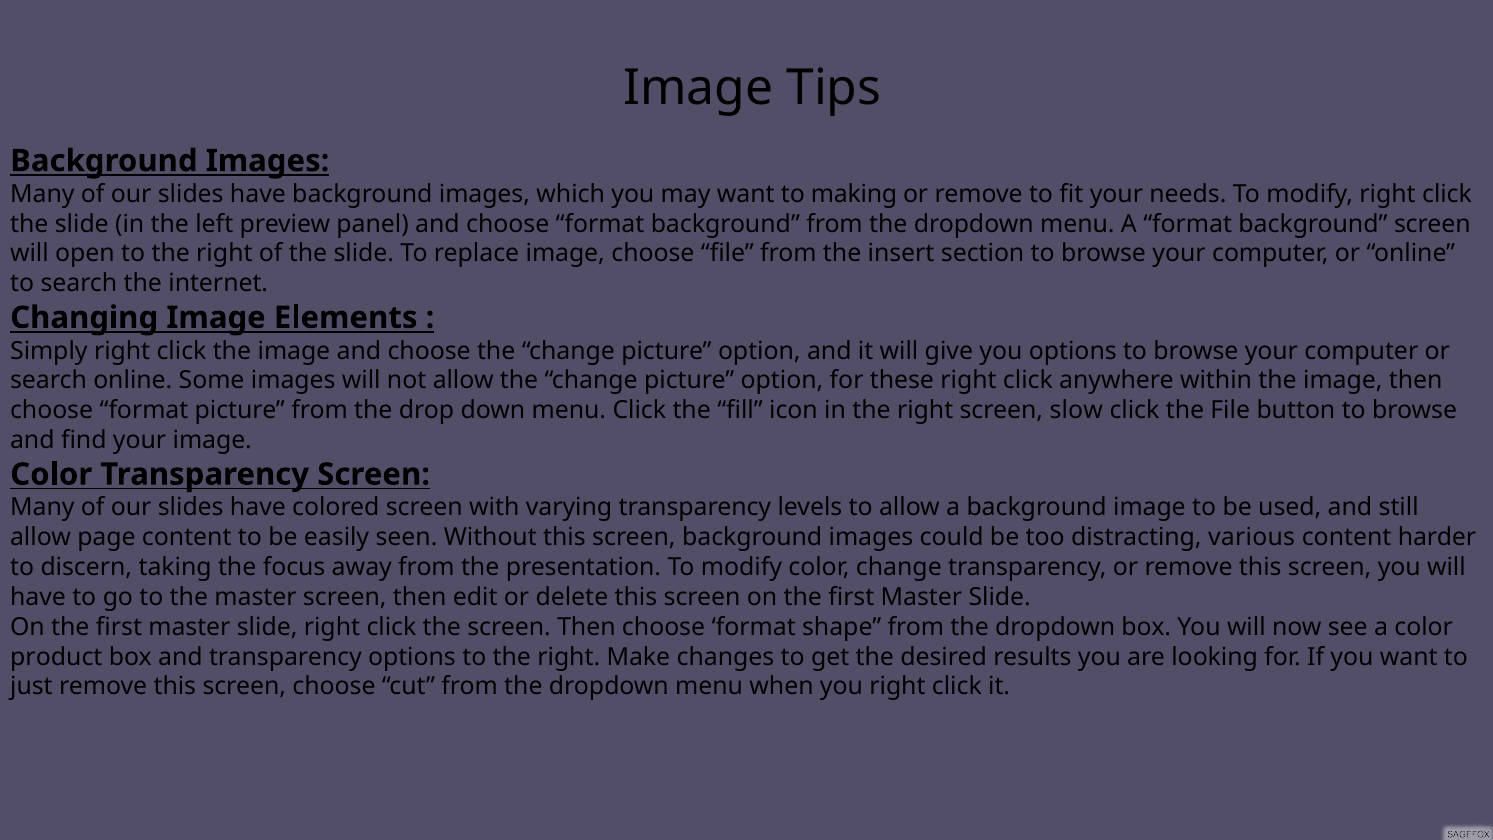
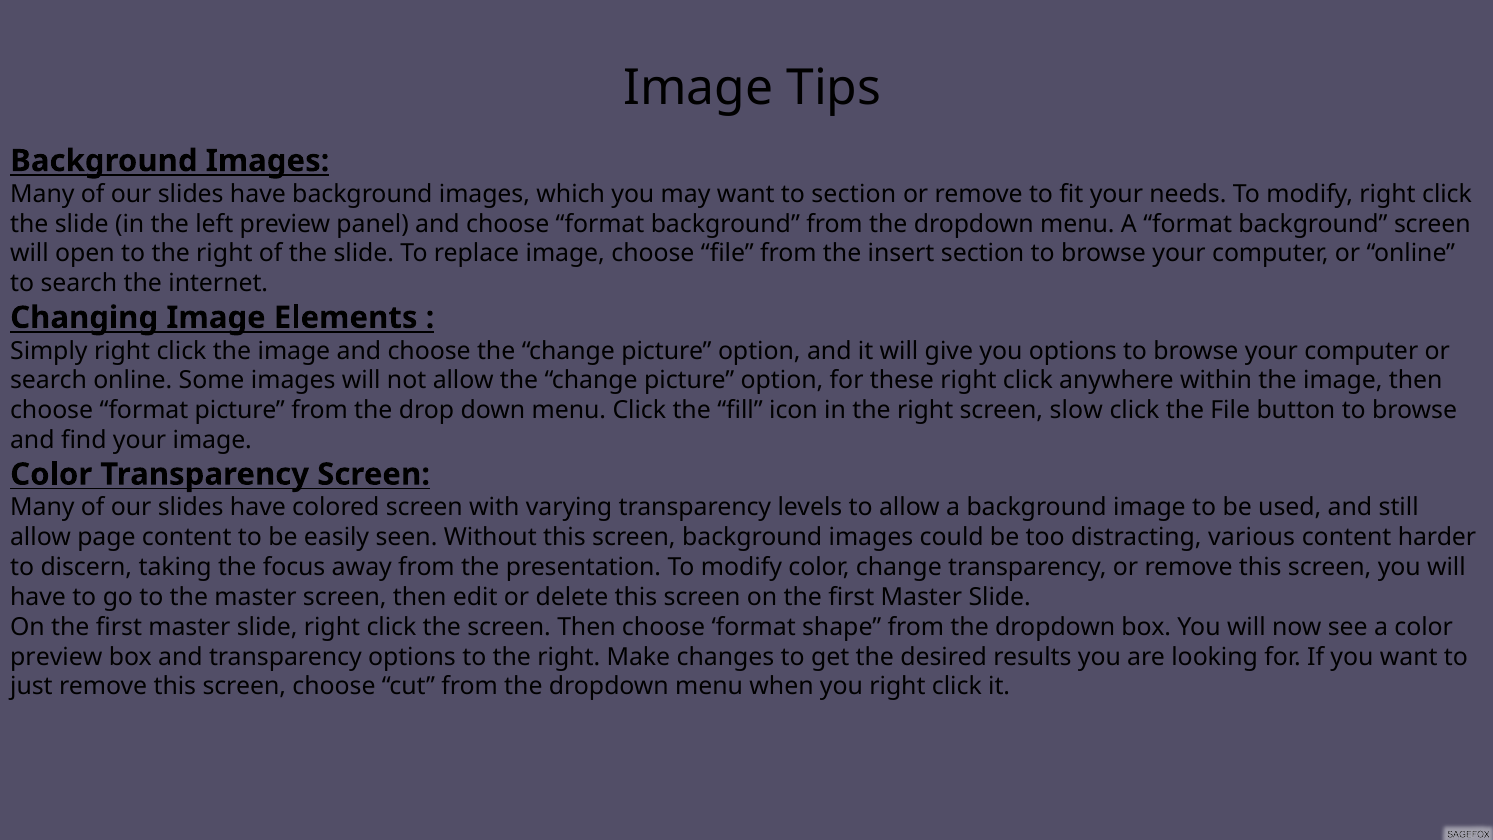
to making: making -> section (854, 194)
product: product -> preview (56, 657)
